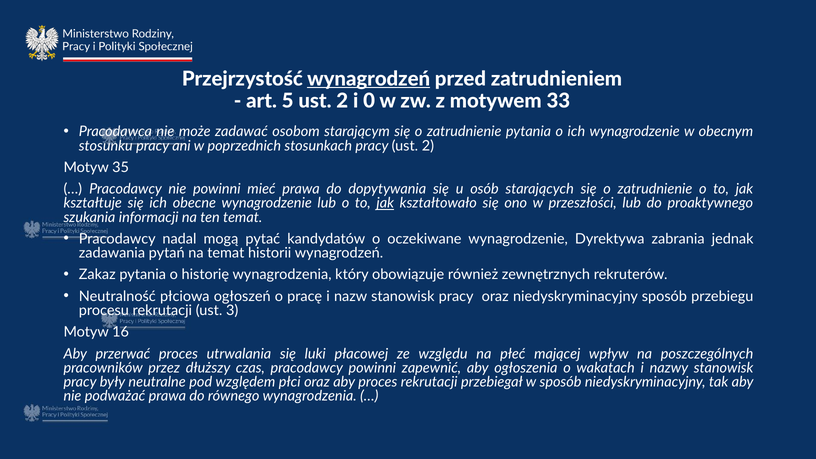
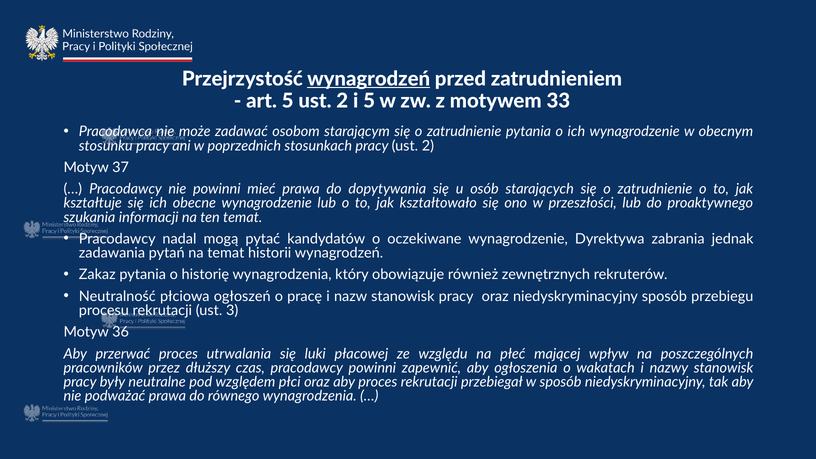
i 0: 0 -> 5 (369, 101)
35: 35 -> 37 (121, 167)
jak underline: present -> none (385, 203)
16: 16 -> 36 (121, 332)
